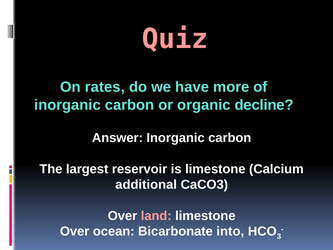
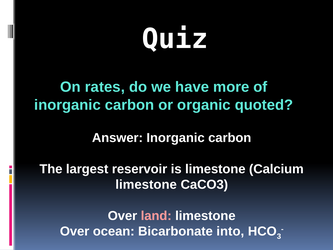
Quiz colour: pink -> white (175, 39)
decline: decline -> quoted (264, 105)
additional: additional -> limestone (146, 184)
